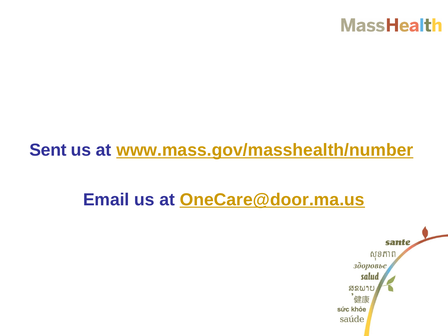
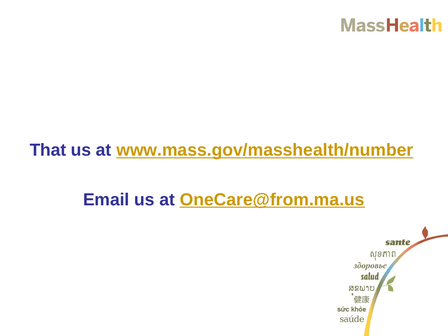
Sent: Sent -> That (48, 150)
OneCare@door.ma.us: OneCare@door.ma.us -> OneCare@from.ma.us (272, 200)
